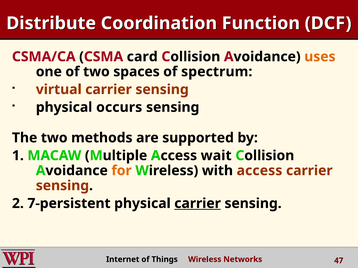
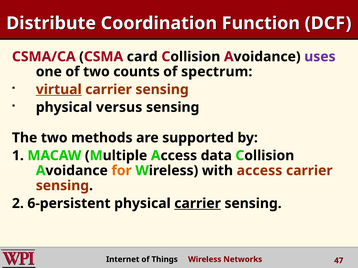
uses colour: orange -> purple (320, 57)
spaces: spaces -> counts (137, 72)
virtual underline: none -> present (59, 90)
occurs: occurs -> versus (119, 107)
wait: wait -> data (216, 156)
7-persistent: 7-persistent -> 6-persistent (69, 204)
